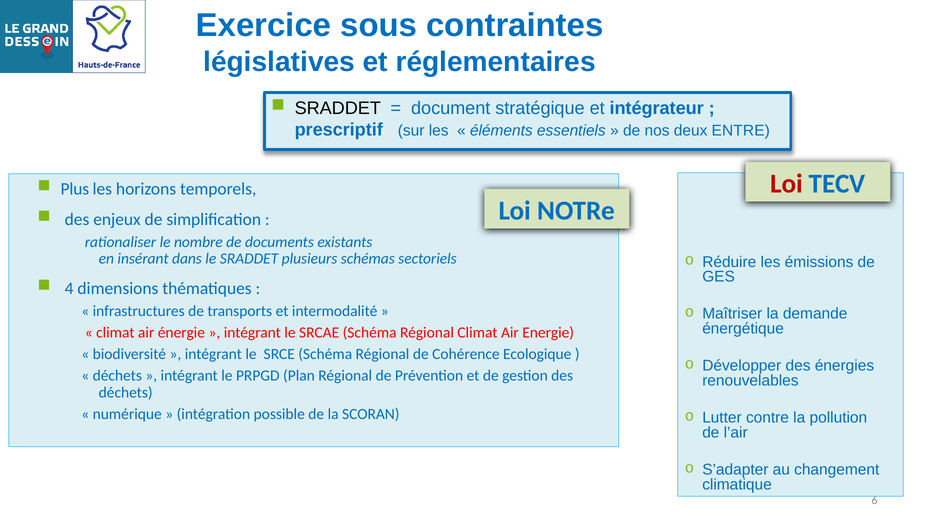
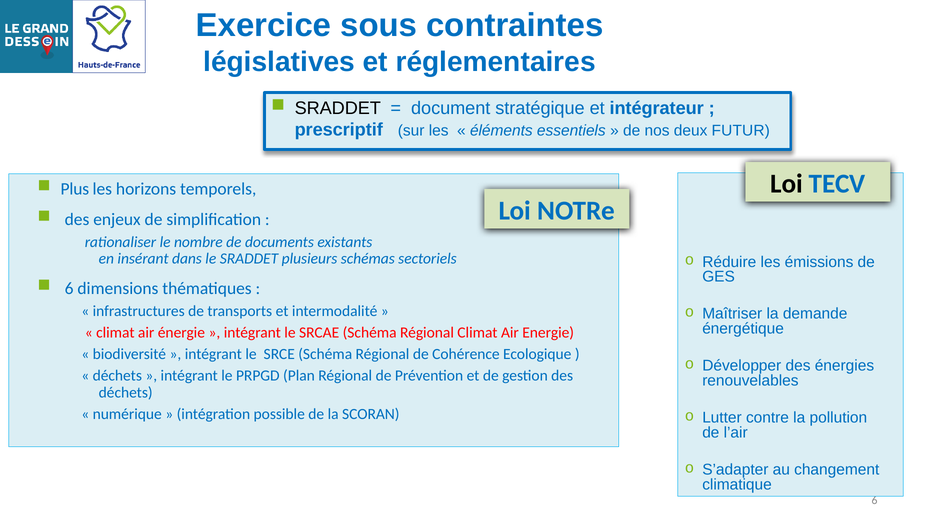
ENTRE: ENTRE -> FUTUR (741, 131)
Loi colour: red -> black (787, 184)
4: 4 -> 6 (69, 288)
